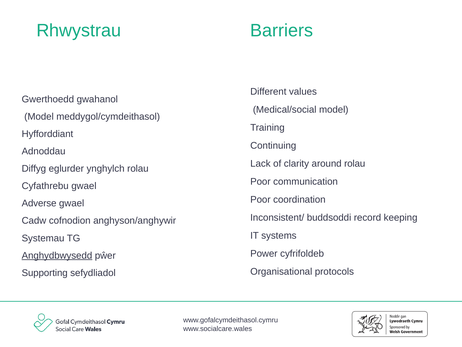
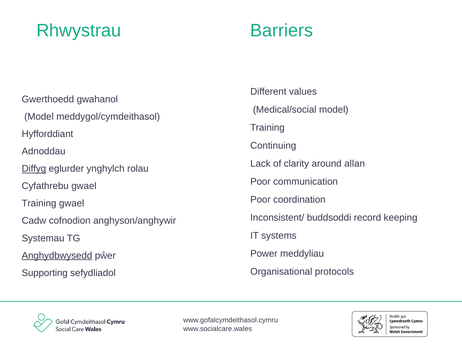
around rolau: rolau -> allan (355, 163)
Diffyg underline: none -> present (34, 169)
Adverse: Adverse -> Training (39, 203)
cyfrifoldeb: cyfrifoldeb -> meddyliau (302, 253)
